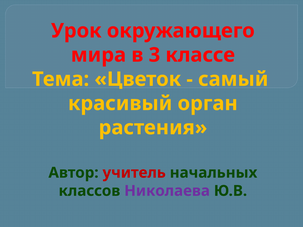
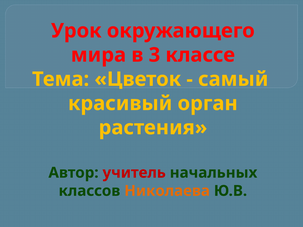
Николаева colour: purple -> orange (167, 191)
